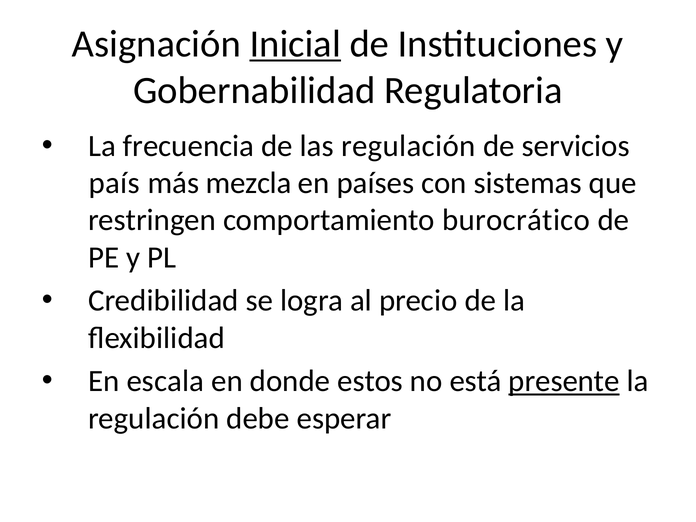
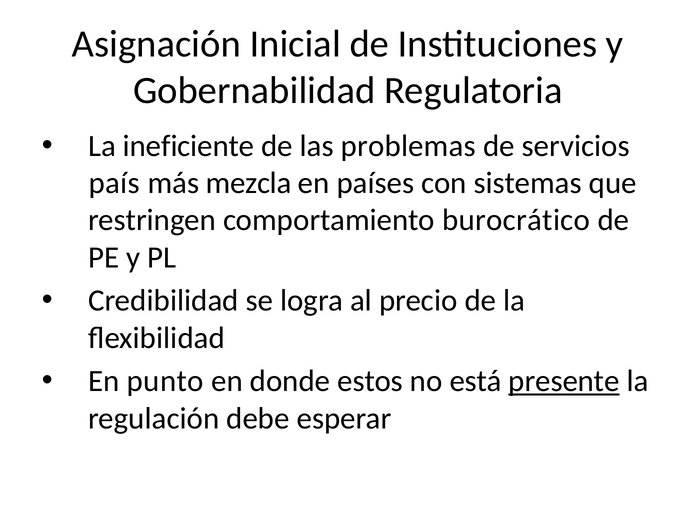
Inicial underline: present -> none (295, 44)
frecuencia: frecuencia -> ineficiente (189, 146)
las regulación: regulación -> problemas (408, 146)
escala: escala -> punto (165, 381)
